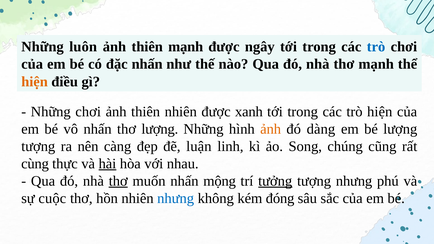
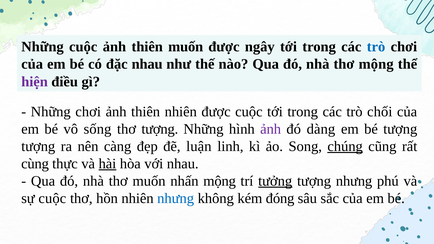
Những luôn: luôn -> cuộc (83, 47)
thiên mạnh: mạnh -> muốn (186, 47)
đặc nhấn: nhấn -> nhau (147, 64)
thơ mạnh: mạnh -> mộng (376, 64)
hiện colour: orange -> purple (35, 82)
được xanh: xanh -> cuộc (249, 112)
trò hiện: hiện -> chối (380, 112)
vô nhấn: nhấn -> sống (97, 129)
thơ lượng: lượng -> tượng (160, 129)
ảnh colour: orange -> purple (271, 129)
bé lượng: lượng -> tượng (400, 129)
chúng underline: none -> present (345, 146)
thơ underline: present -> none (118, 181)
